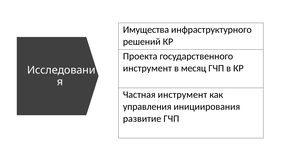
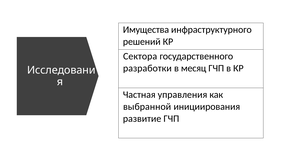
Проекта: Проекта -> Сектора (140, 56)
инструмент: инструмент -> разработки (147, 68)
Частная инструмент: инструмент -> управления (182, 94)
управления: управления -> выбранной (147, 106)
